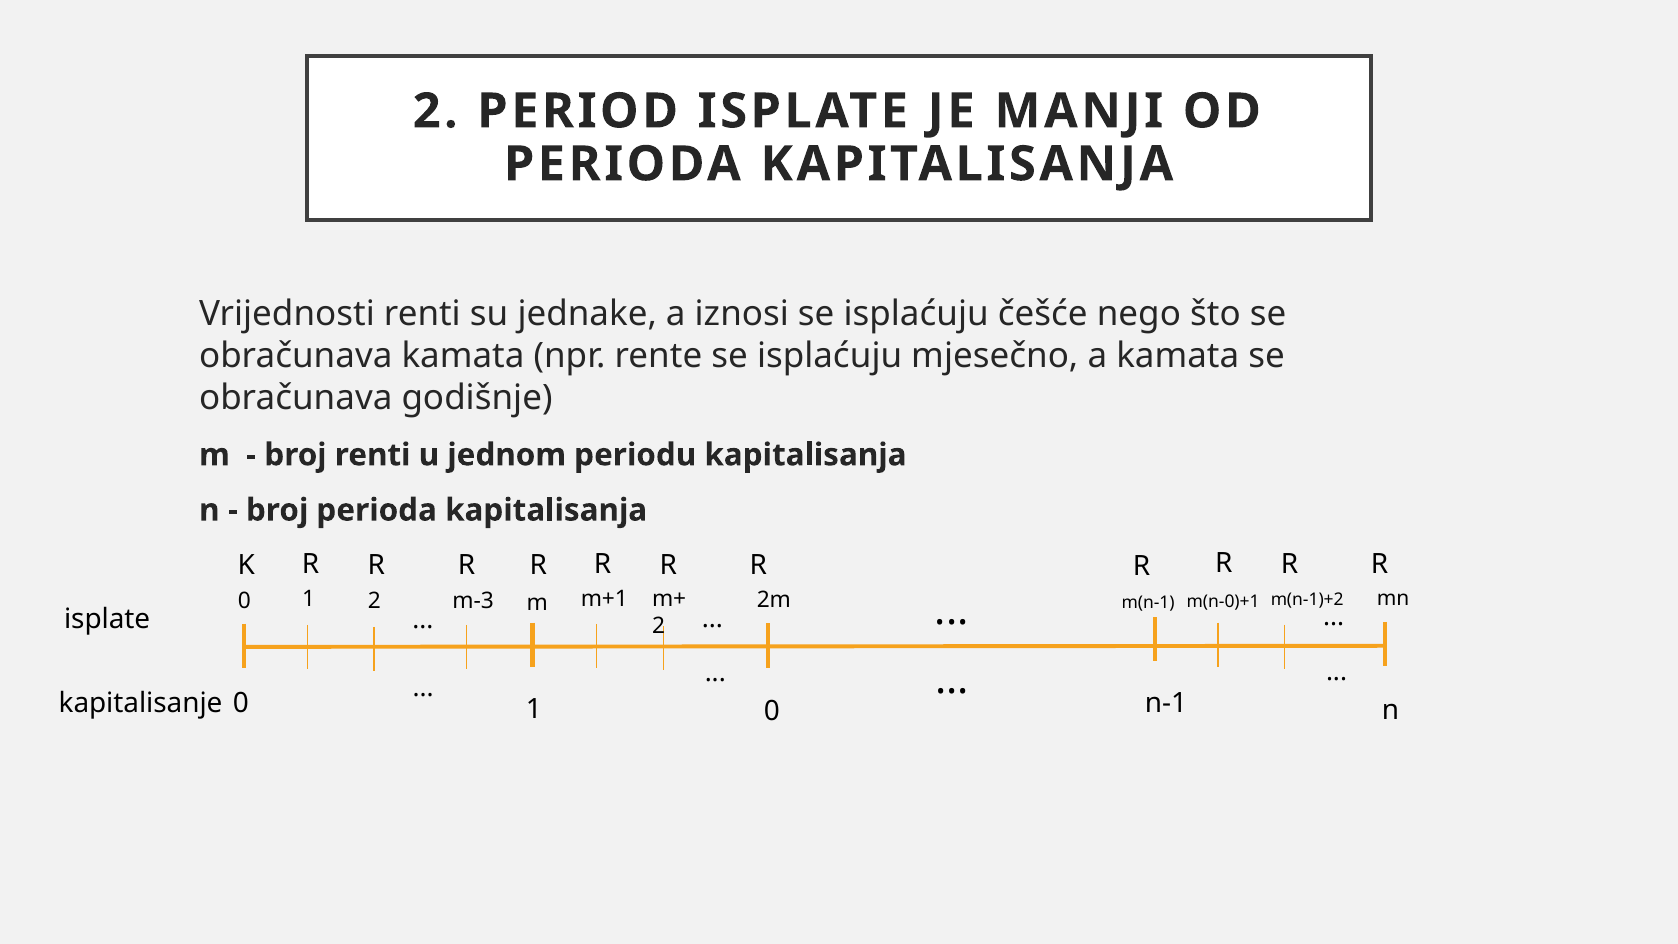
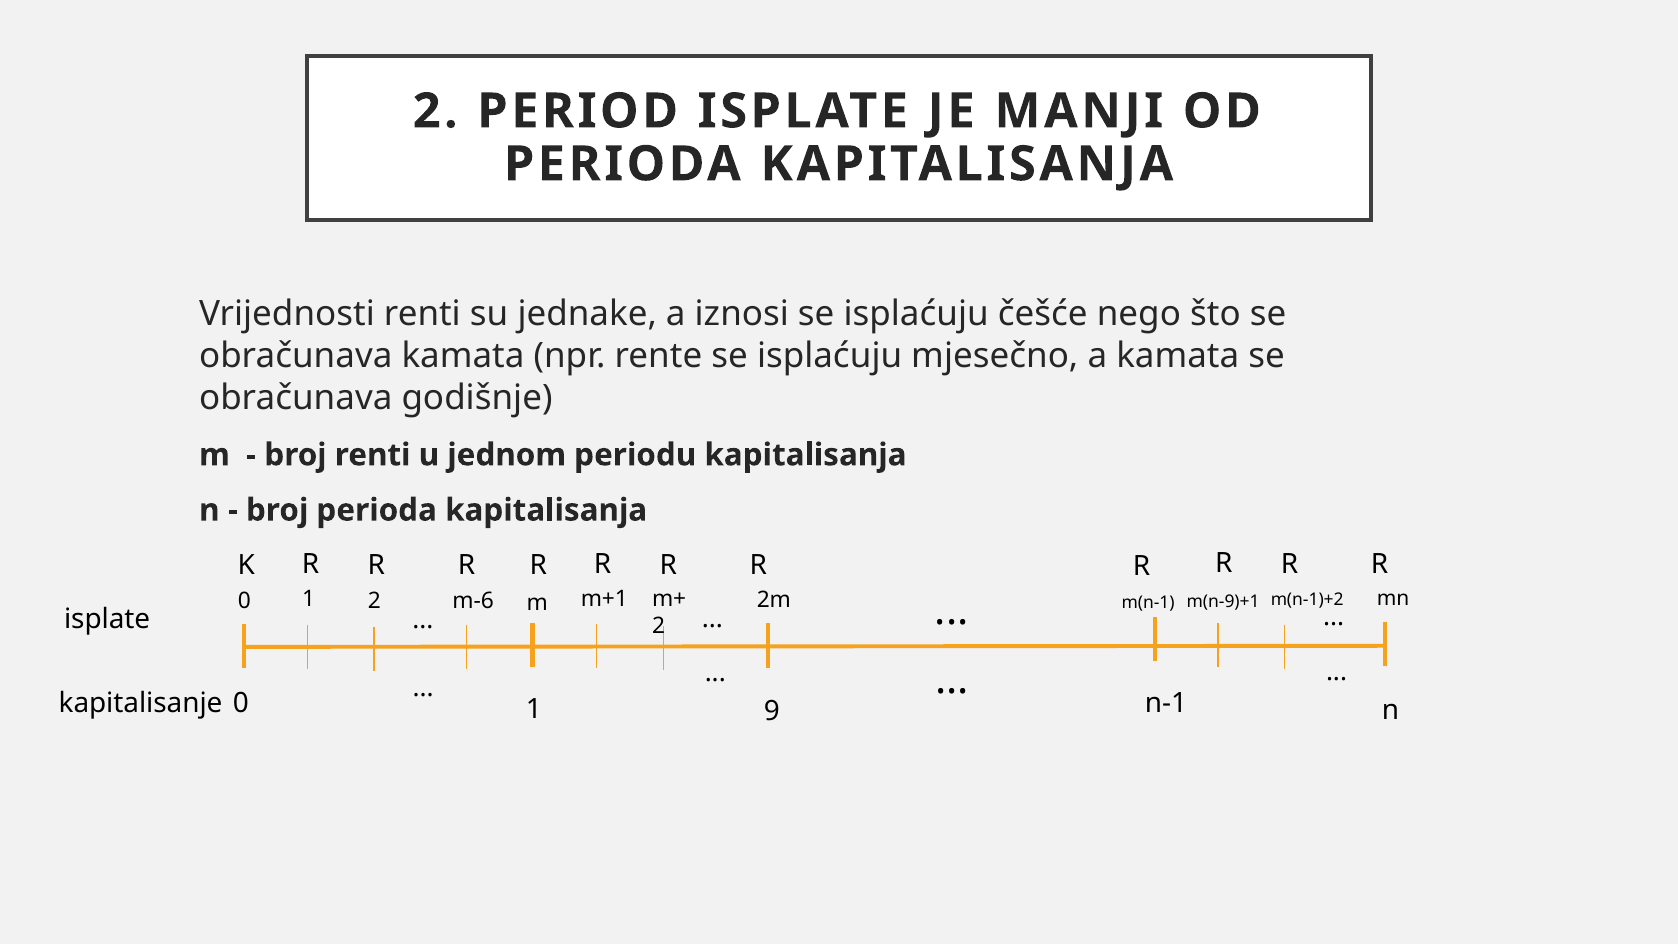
m-3: m-3 -> m-6 (473, 601)
m(n-0)+1: m(n-0)+1 -> m(n-9)+1 (1223, 601)
1 0: 0 -> 9 (772, 711)
